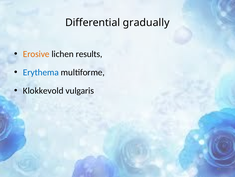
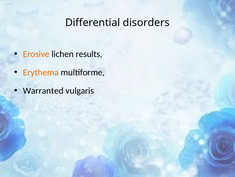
gradually: gradually -> disorders (146, 22)
Erythema colour: blue -> orange (41, 72)
Klokkevold: Klokkevold -> Warranted (43, 90)
